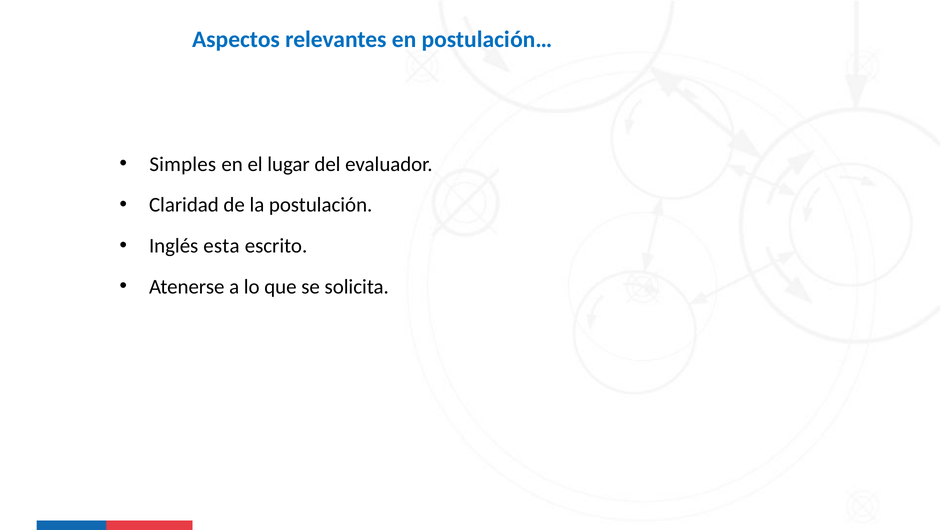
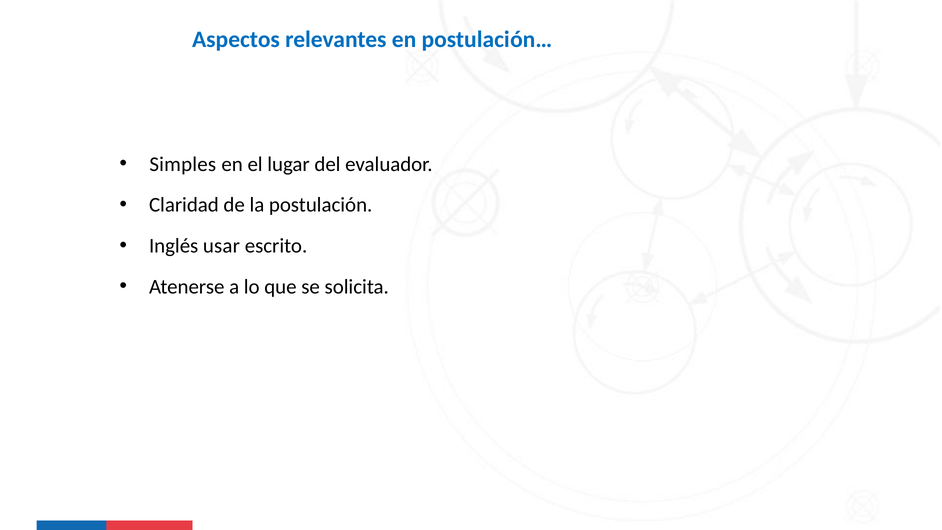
esta: esta -> usar (221, 246)
